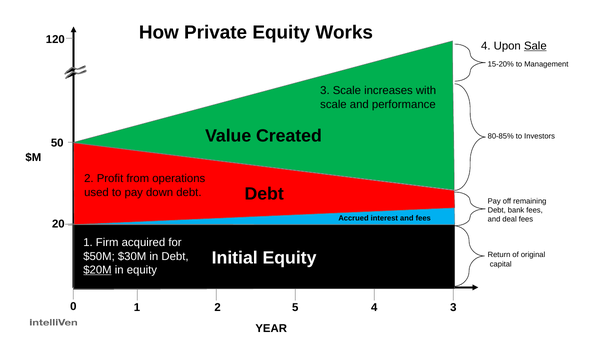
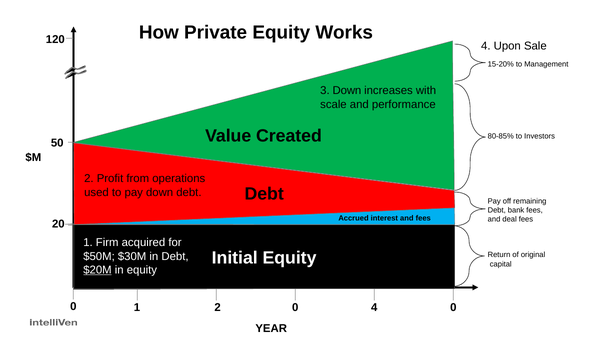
Sale underline: present -> none (535, 46)
3 Scale: Scale -> Down (347, 91)
2 5: 5 -> 0 (295, 307)
4 3: 3 -> 0 (453, 307)
